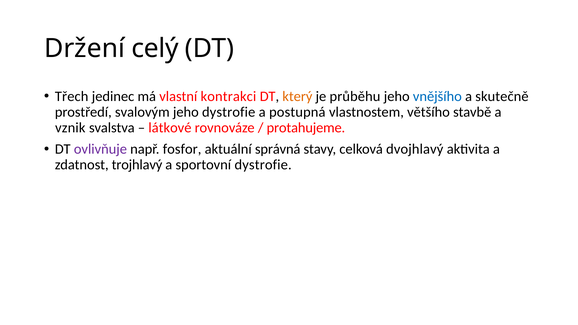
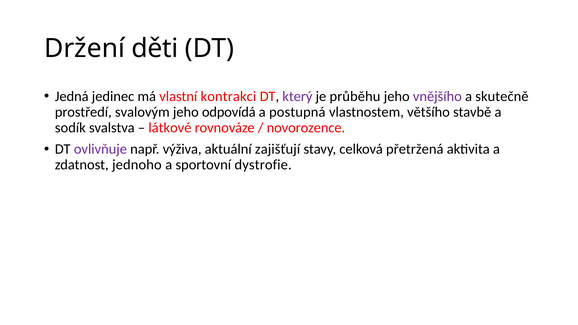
celý: celý -> děti (155, 49)
Třech: Třech -> Jedná (72, 96)
který colour: orange -> purple (297, 96)
vnějšího colour: blue -> purple (437, 96)
jeho dystrofie: dystrofie -> odpovídá (229, 112)
vznik: vznik -> sodík (70, 128)
protahujeme: protahujeme -> novorozence (306, 128)
fosfor: fosfor -> výživa (182, 149)
správná: správná -> zajišťují (278, 149)
dvojhlavý: dvojhlavý -> přetržená (415, 149)
trojhlavý: trojhlavý -> jednoho (137, 165)
